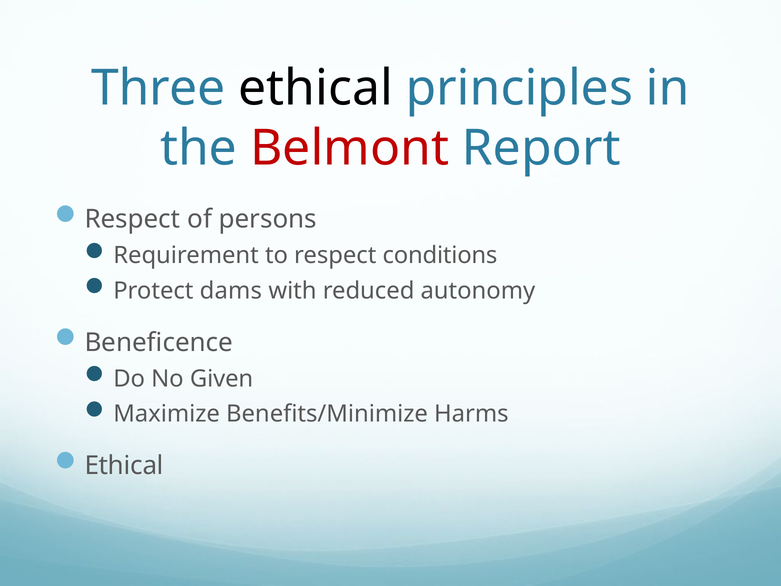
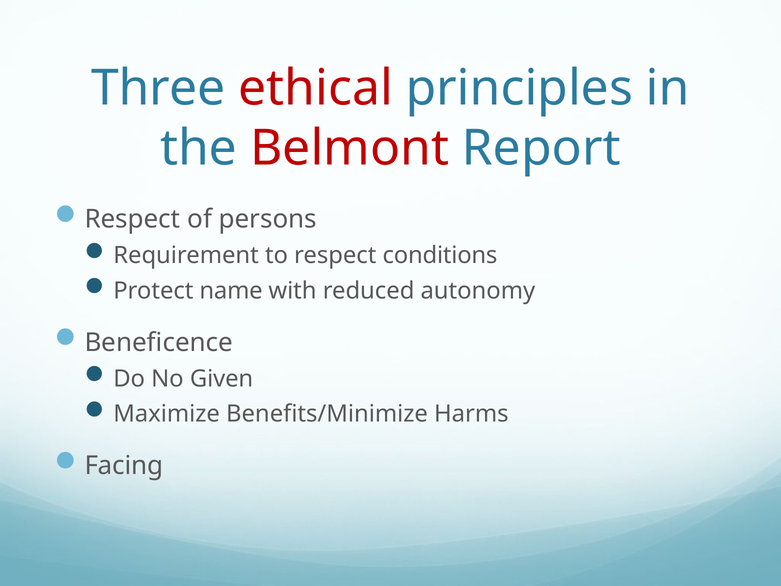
ethical colour: black -> red (316, 88)
dams: dams -> name (231, 291)
Ethical: Ethical -> Facing (124, 466)
